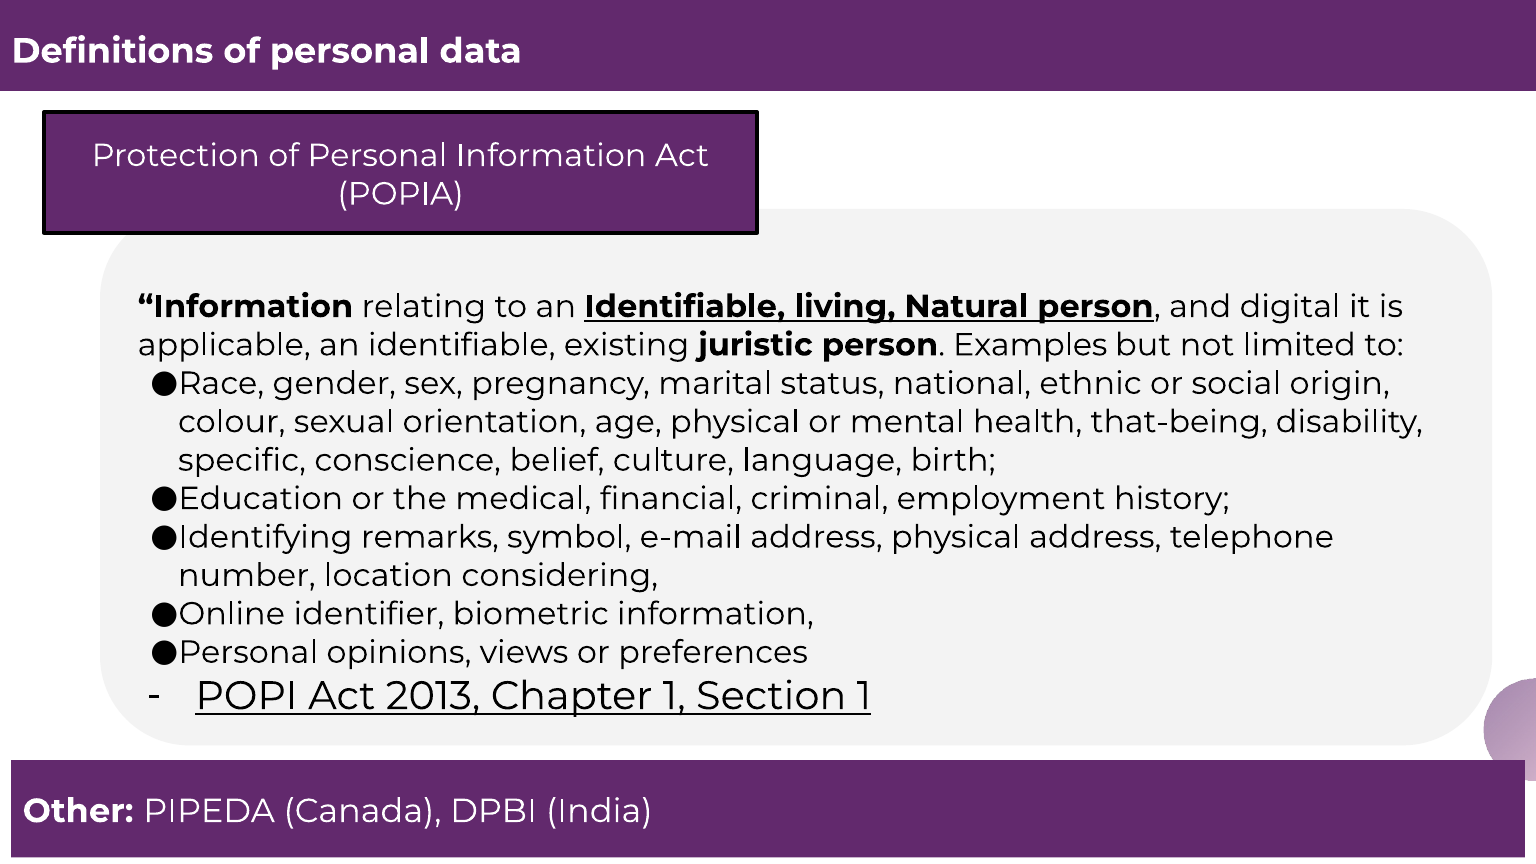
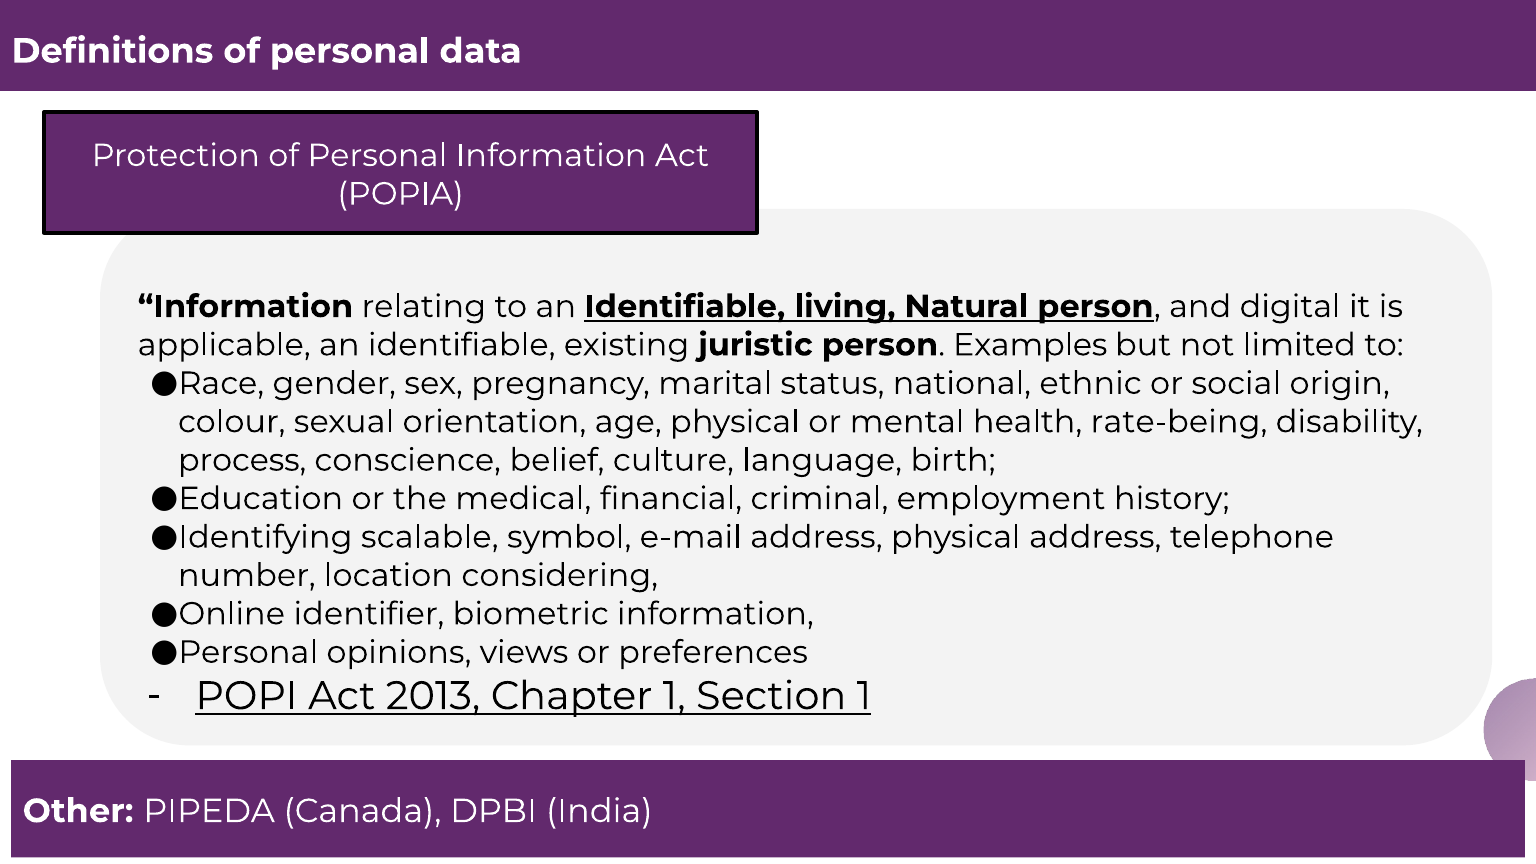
that-being: that-being -> rate-being (1179, 422)
specific: specific -> process (242, 460)
remarks: remarks -> scalable (430, 537)
